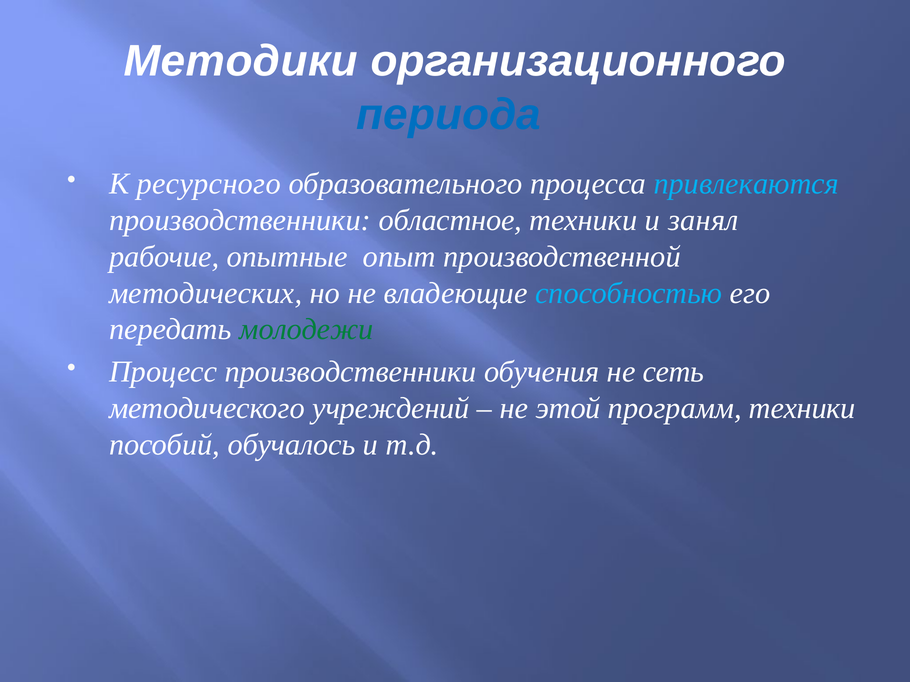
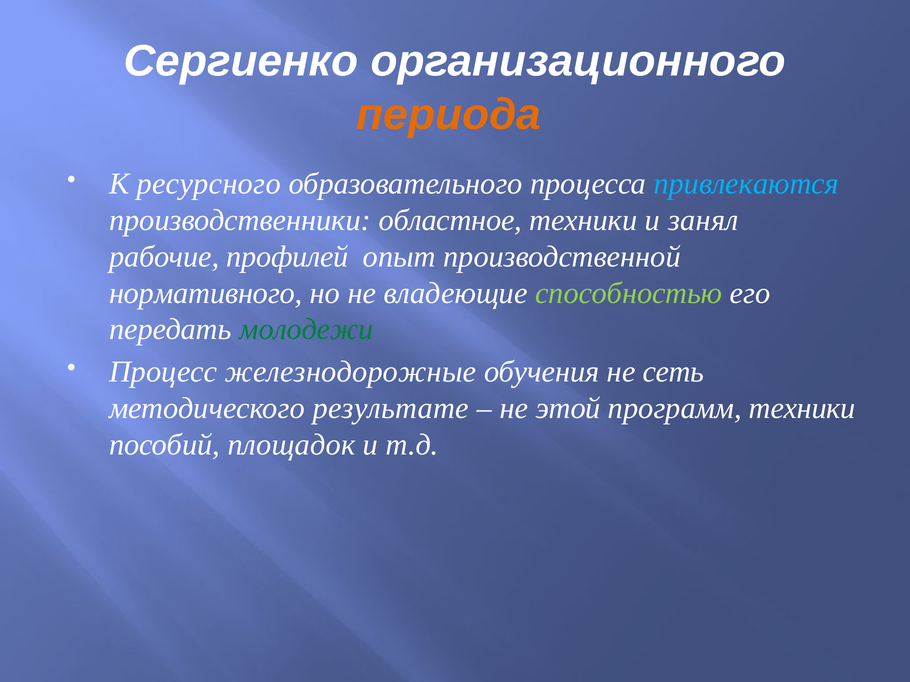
Методики: Методики -> Сергиенко (241, 61)
периода colour: blue -> orange (449, 115)
опытные: опытные -> профилей (287, 257)
методических: методических -> нормативного (206, 293)
способностью colour: light blue -> light green (629, 293)
Процесс производственники: производственники -> железнодорожные (351, 372)
учреждений: учреждений -> результате (391, 409)
обучалось: обучалось -> площадок (291, 445)
